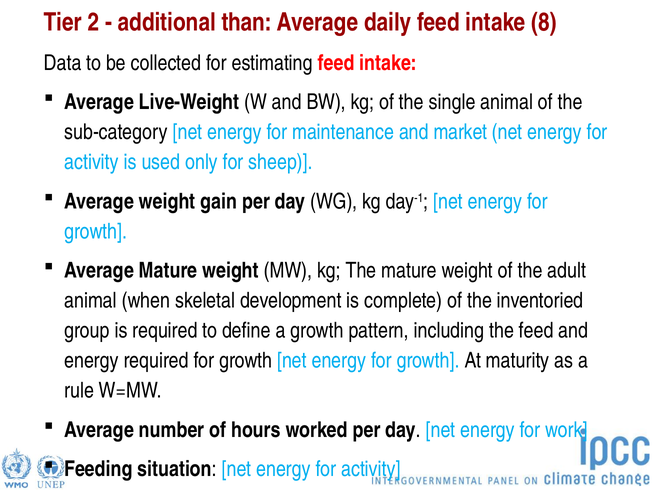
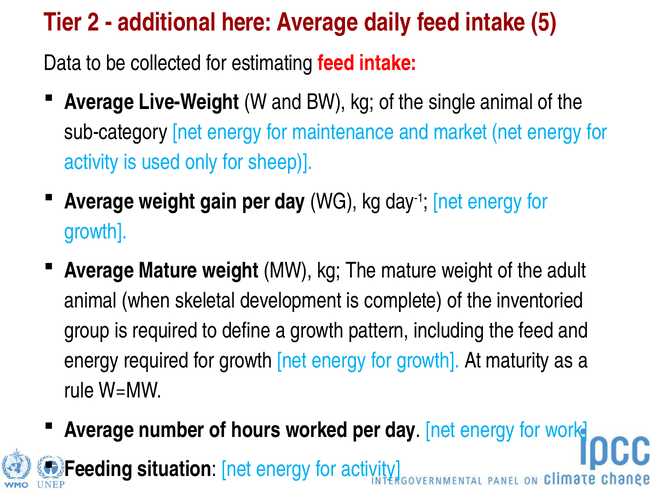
than: than -> here (247, 22)
8: 8 -> 5 (544, 22)
